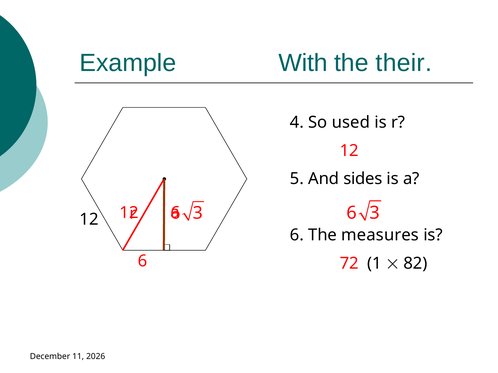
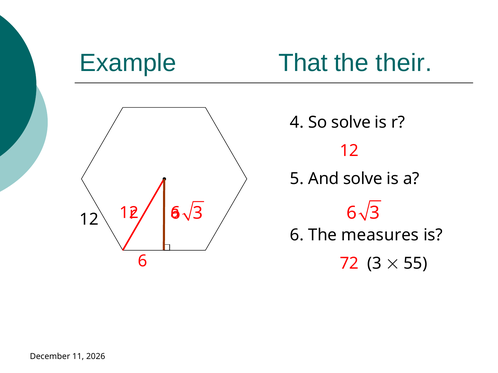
With: With -> That (303, 63)
So used: used -> solve (351, 123)
And sides: sides -> solve (363, 179)
72 1: 1 -> 3 (375, 264)
82: 82 -> 55 (415, 264)
